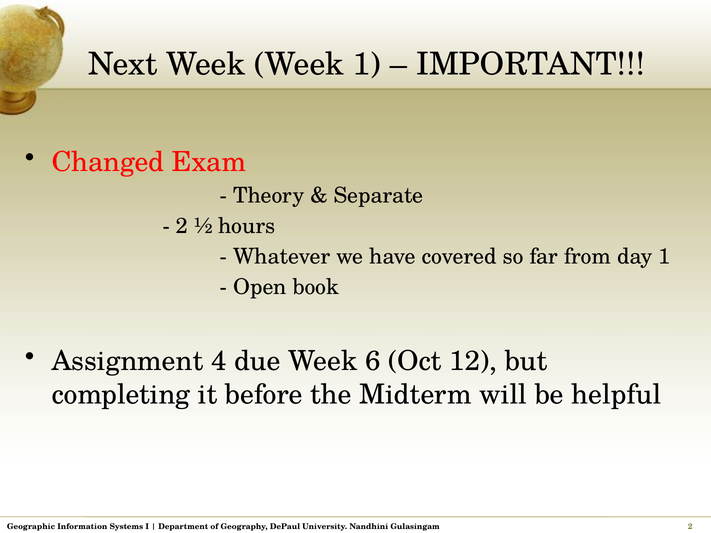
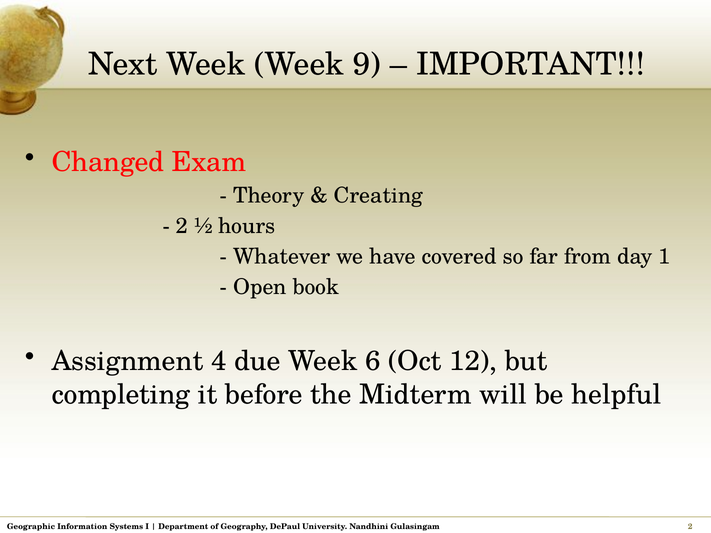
Week 1: 1 -> 9 (367, 64)
Separate: Separate -> Creating (379, 196)
